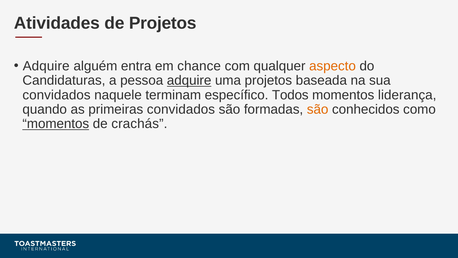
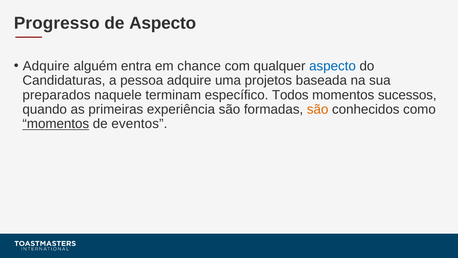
Atividades: Atividades -> Progresso (57, 23)
de Projetos: Projetos -> Aspecto (163, 23)
aspecto colour: orange -> blue (332, 66)
adquire underline: present -> none (189, 80)
convidados: convidados -> preparados (57, 95)
liderança: liderança -> sucessos (407, 95)
primeiras convidados: convidados -> experiência (181, 109)
crachás: crachás -> eventos (139, 124)
